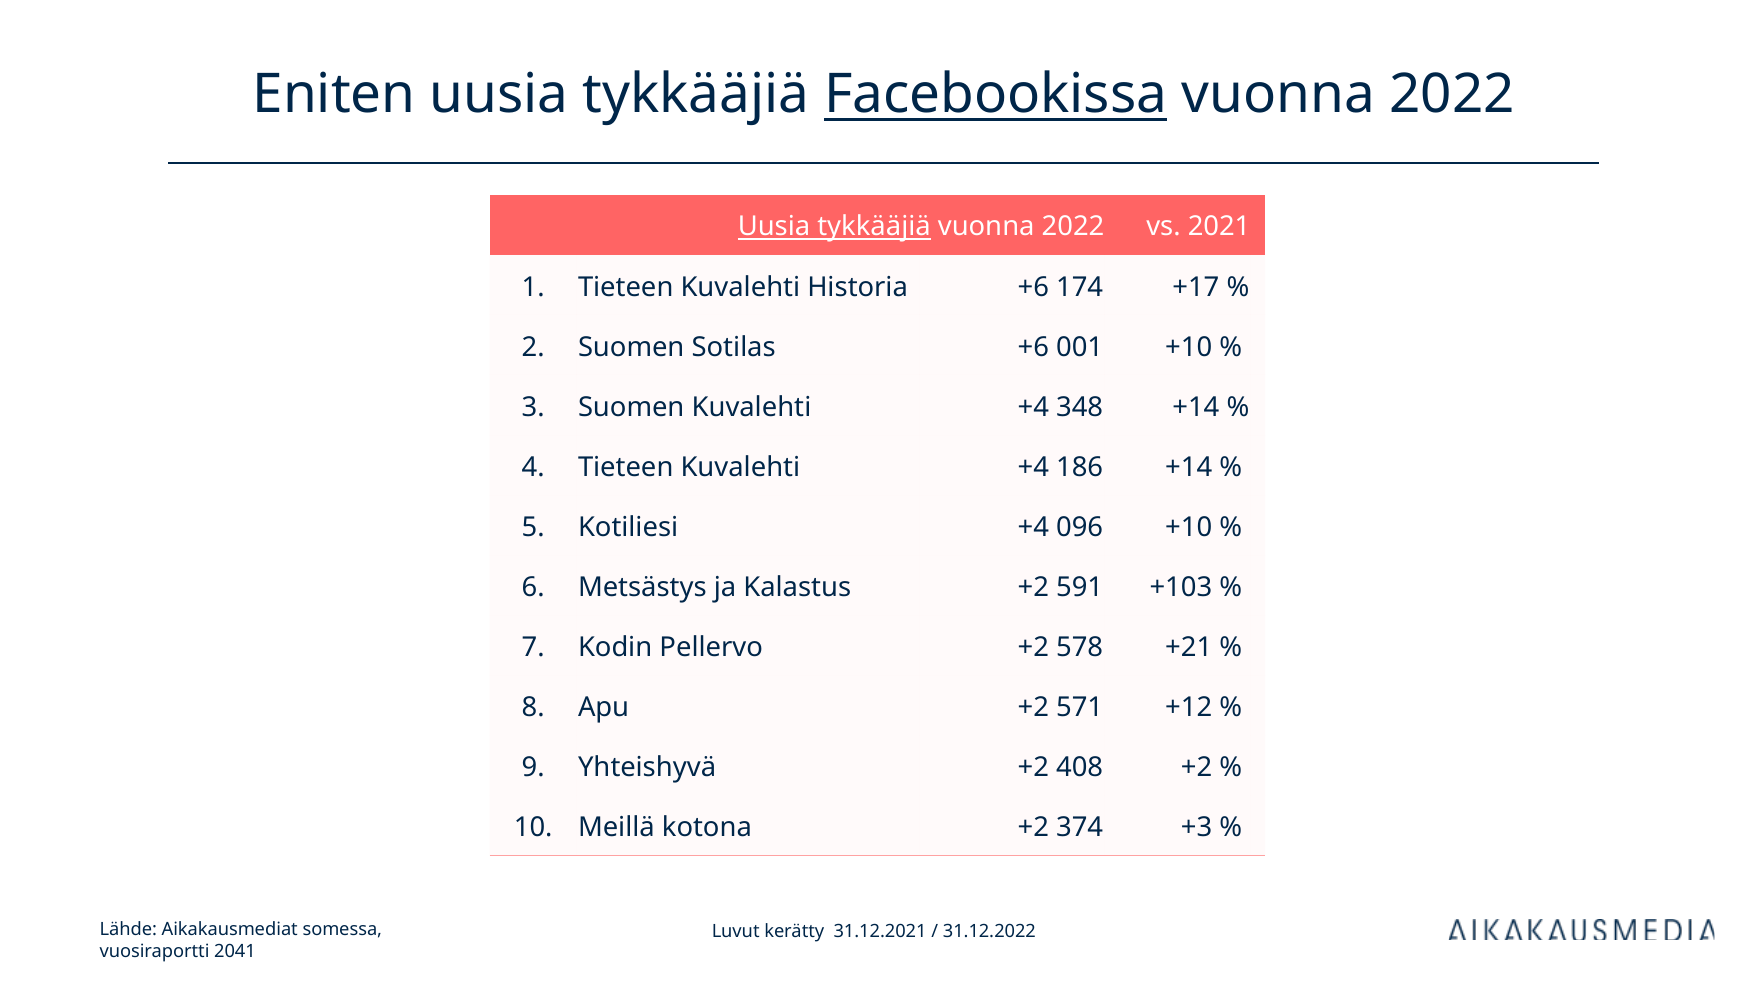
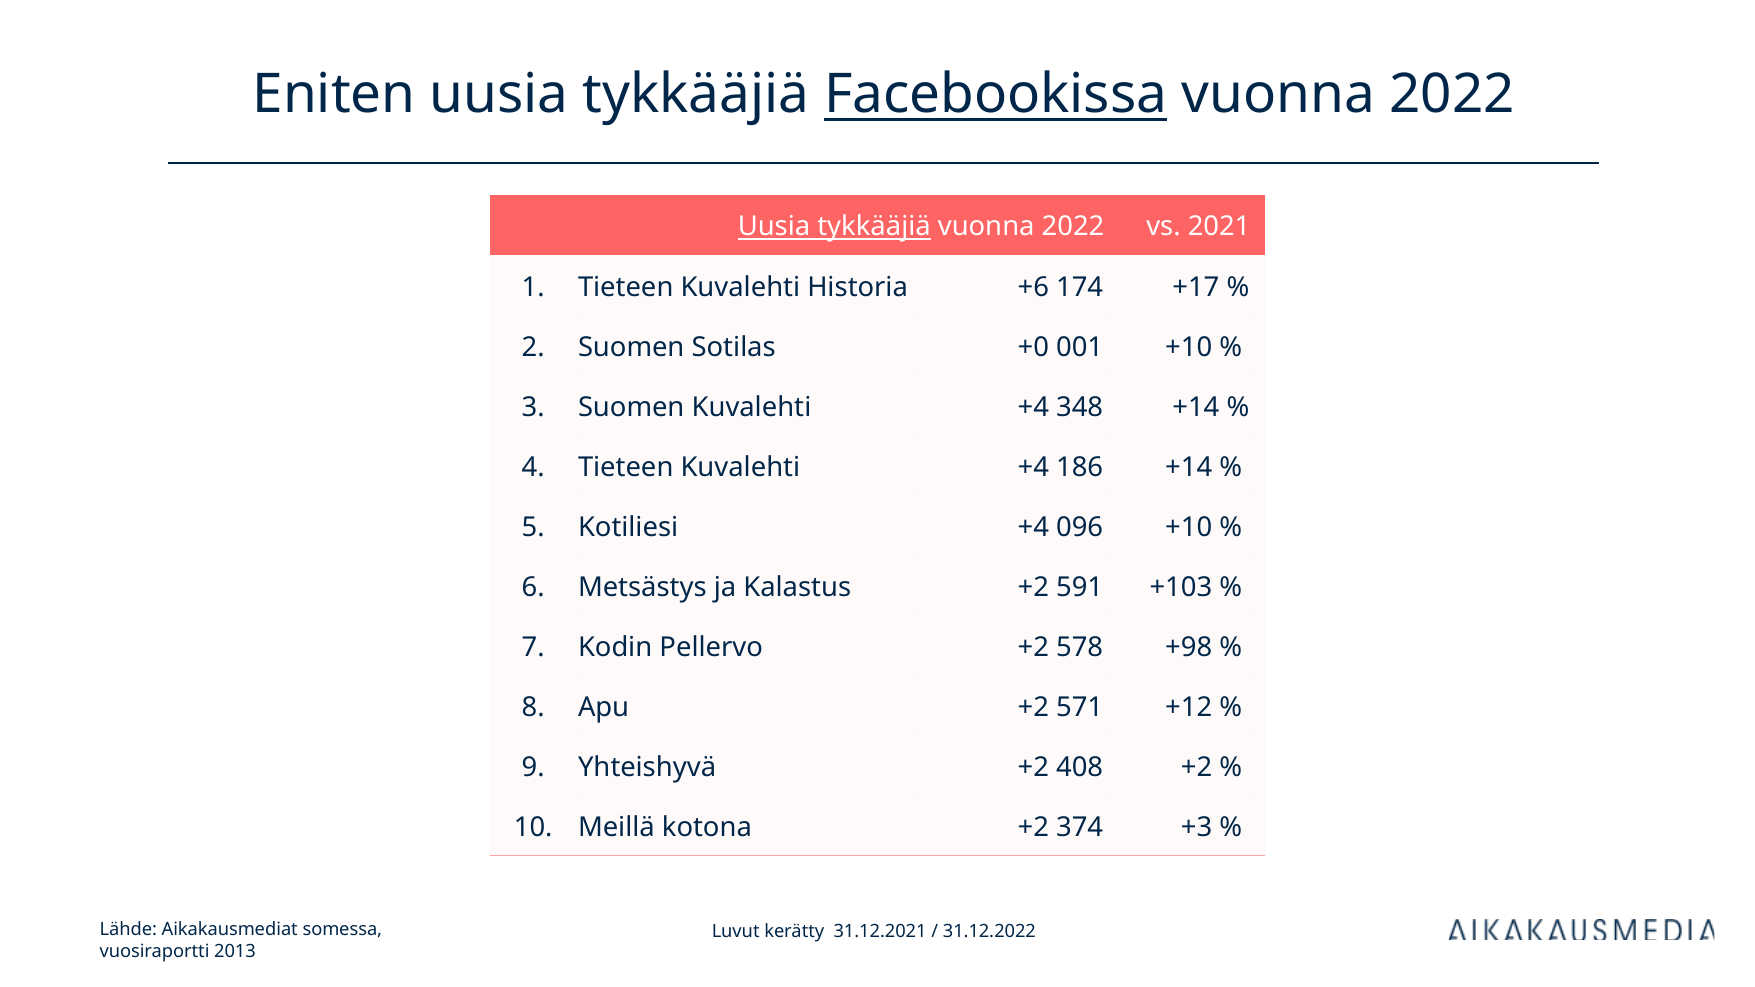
Sotilas +6: +6 -> +0 (1033, 347)
+21: +21 -> +98 (1189, 648)
2041: 2041 -> 2013 (235, 952)
